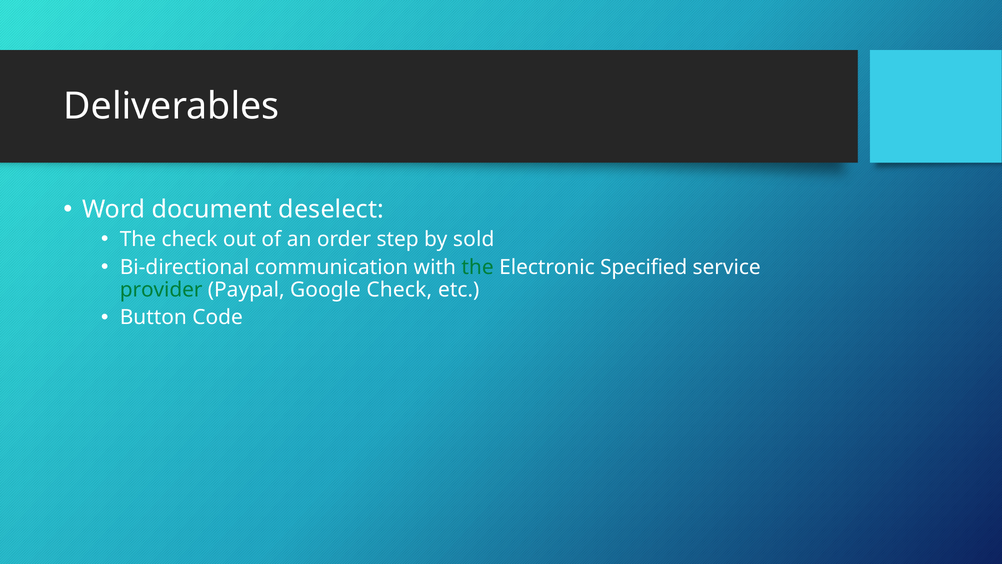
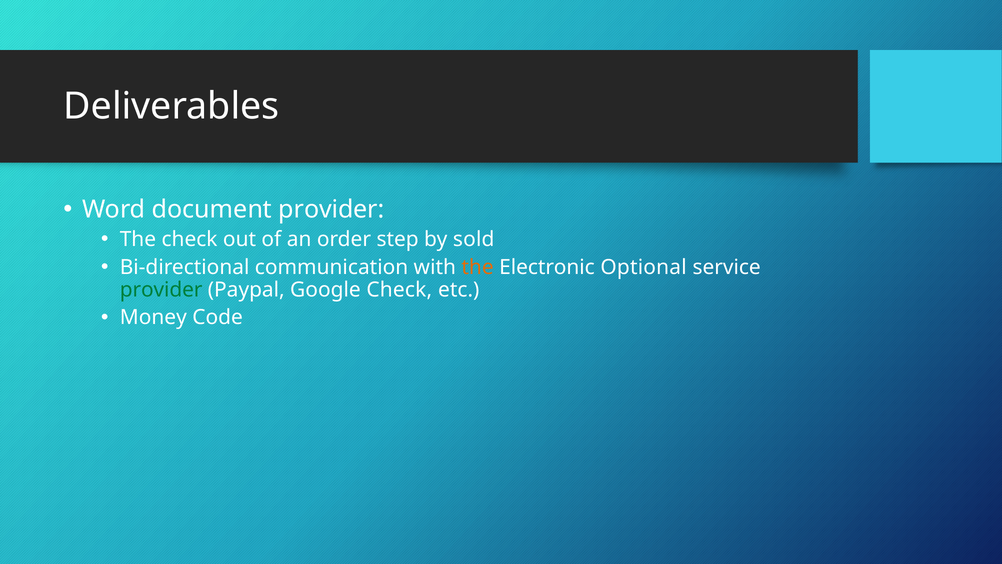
document deselect: deselect -> provider (331, 209)
the colour: green -> orange (478, 267)
Specified: Specified -> Optional (644, 267)
Button: Button -> Money (153, 317)
